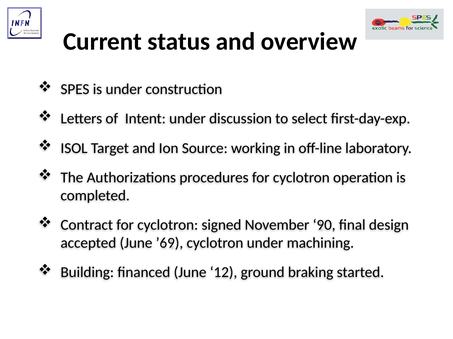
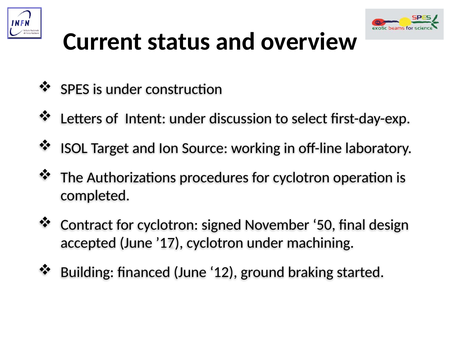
90: 90 -> 50 (324, 225)
’69: ’69 -> ’17 (169, 243)
